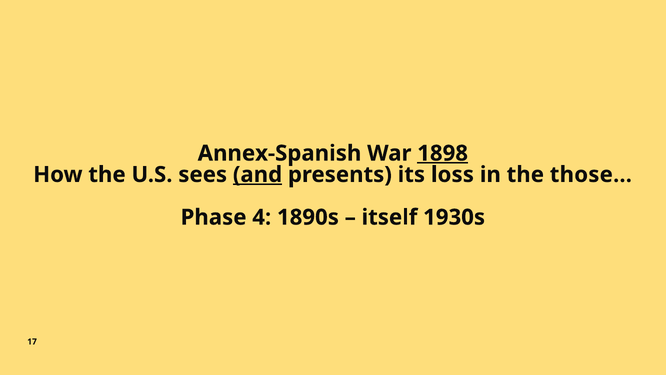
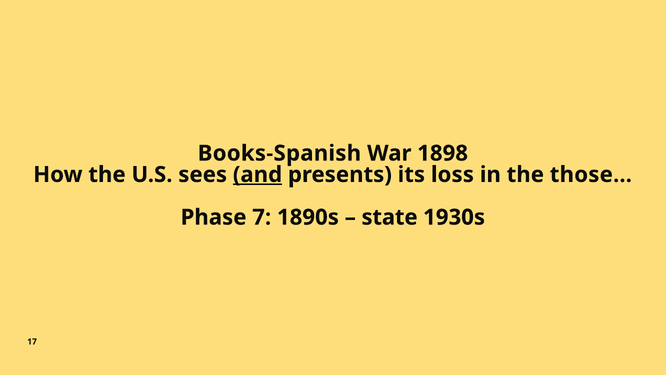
Annex-Spanish: Annex-Spanish -> Books-Spanish (279, 153)
1898 underline: present -> none (443, 153)
4: 4 -> 7 (262, 217)
itself: itself -> state (390, 217)
